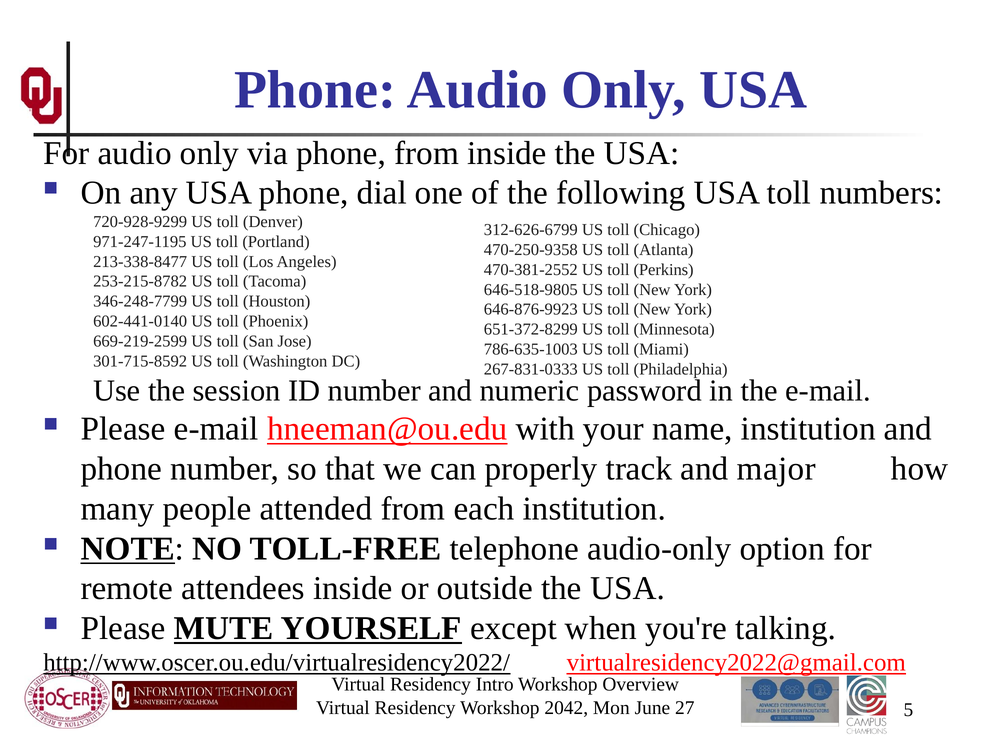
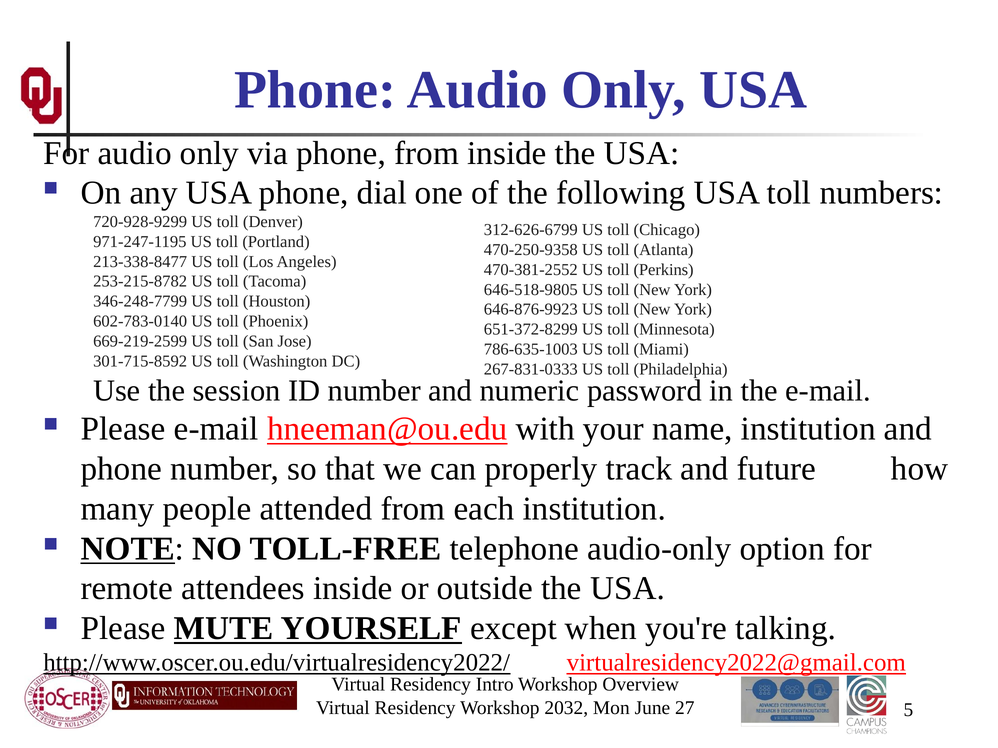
602-441-0140: 602-441-0140 -> 602-783-0140 (140, 322)
major: major -> future (777, 469)
2042: 2042 -> 2032 (566, 708)
